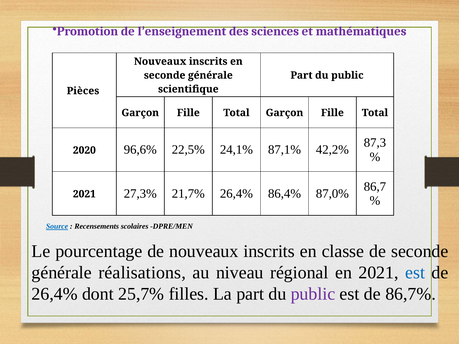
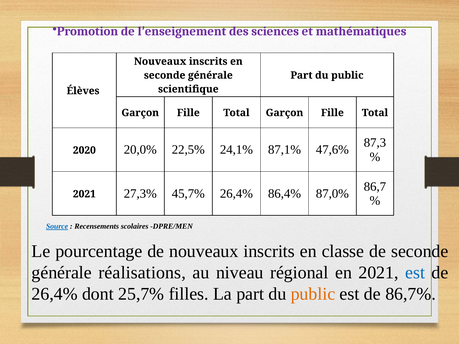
Pièces: Pièces -> Élèves (83, 91)
96,6%: 96,6% -> 20,0% (140, 150)
42,2%: 42,2% -> 47,6% (332, 150)
21,7%: 21,7% -> 45,7% (188, 194)
public colour: purple -> orange (313, 294)
